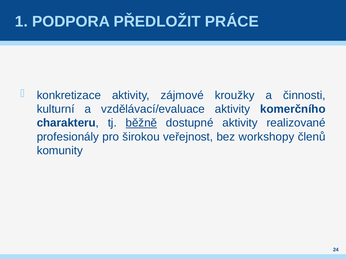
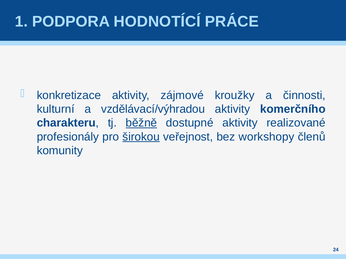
PŘEDLOŽIT: PŘEDLOŽIT -> HODNOTÍCÍ (157, 22)
vzdělávací/evaluace: vzdělávací/evaluace -> vzdělávací/výhradou (153, 109)
širokou underline: none -> present (141, 137)
